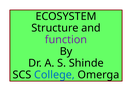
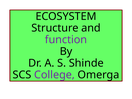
College colour: blue -> purple (54, 75)
